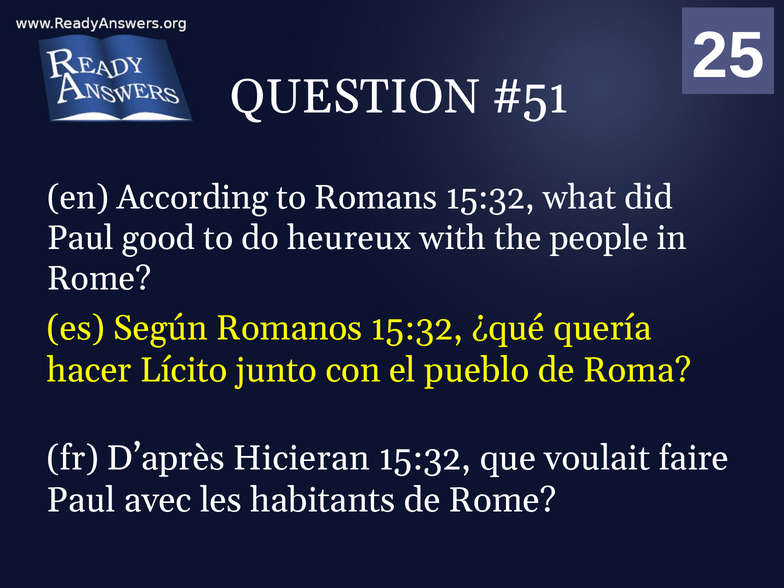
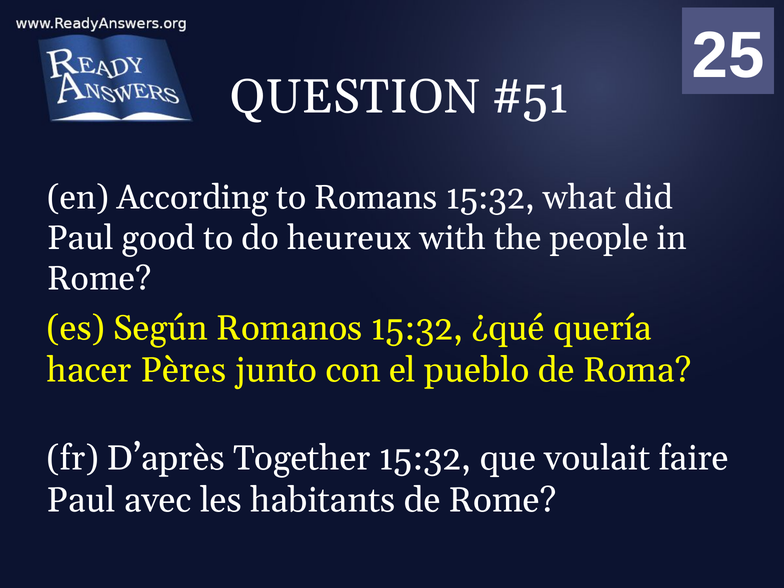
Lícito: Lícito -> Pères (183, 370)
Hicieran: Hicieran -> Together (302, 458)
